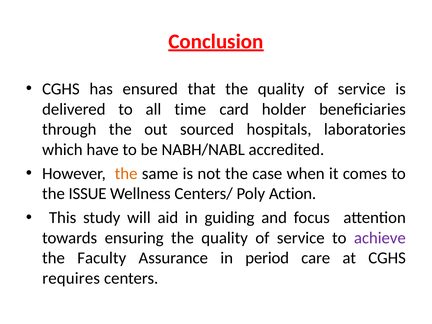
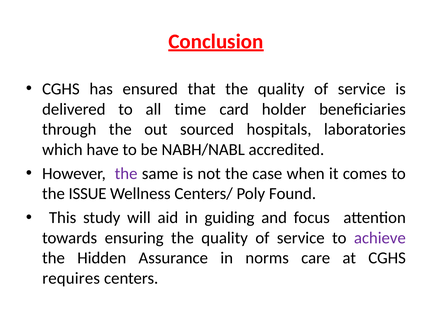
the colour: orange -> purple (126, 174)
Action: Action -> Found (292, 194)
Faculty: Faculty -> Hidden (102, 258)
period: period -> norms (267, 258)
